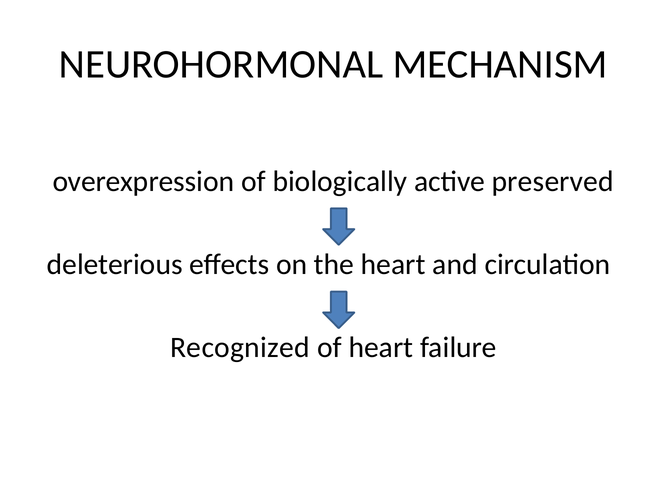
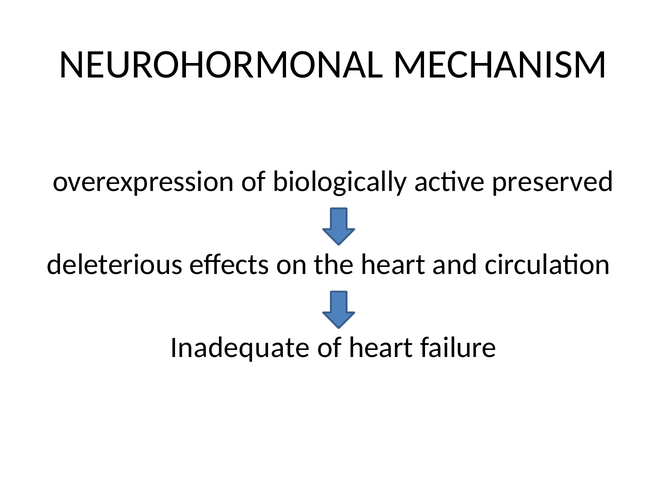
Recognized: Recognized -> Inadequate (240, 348)
